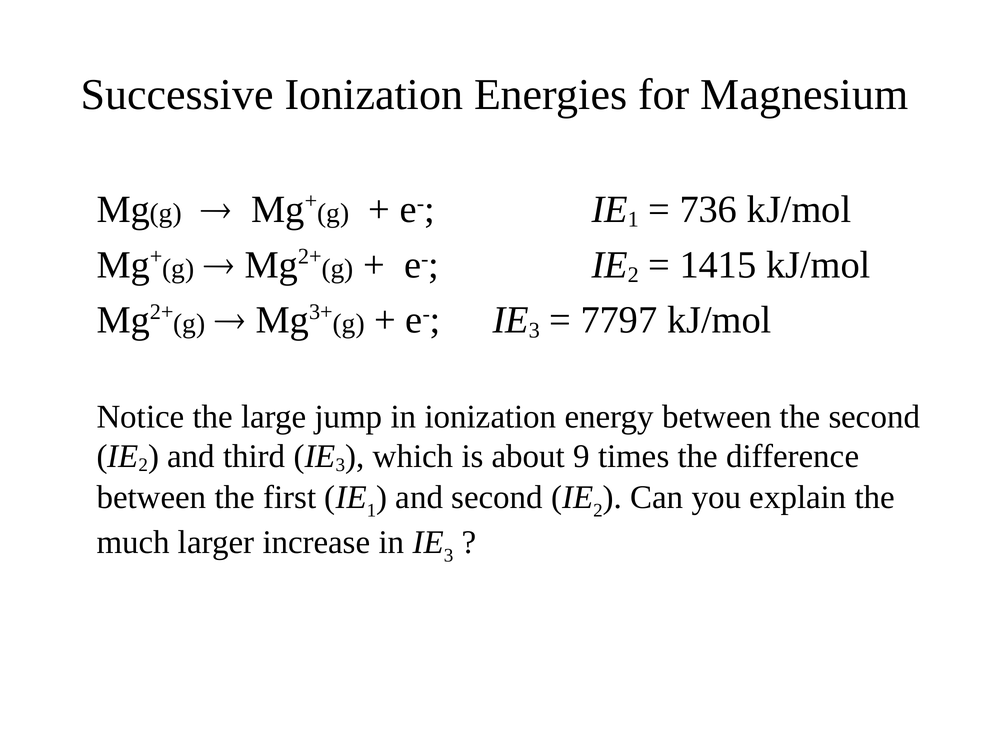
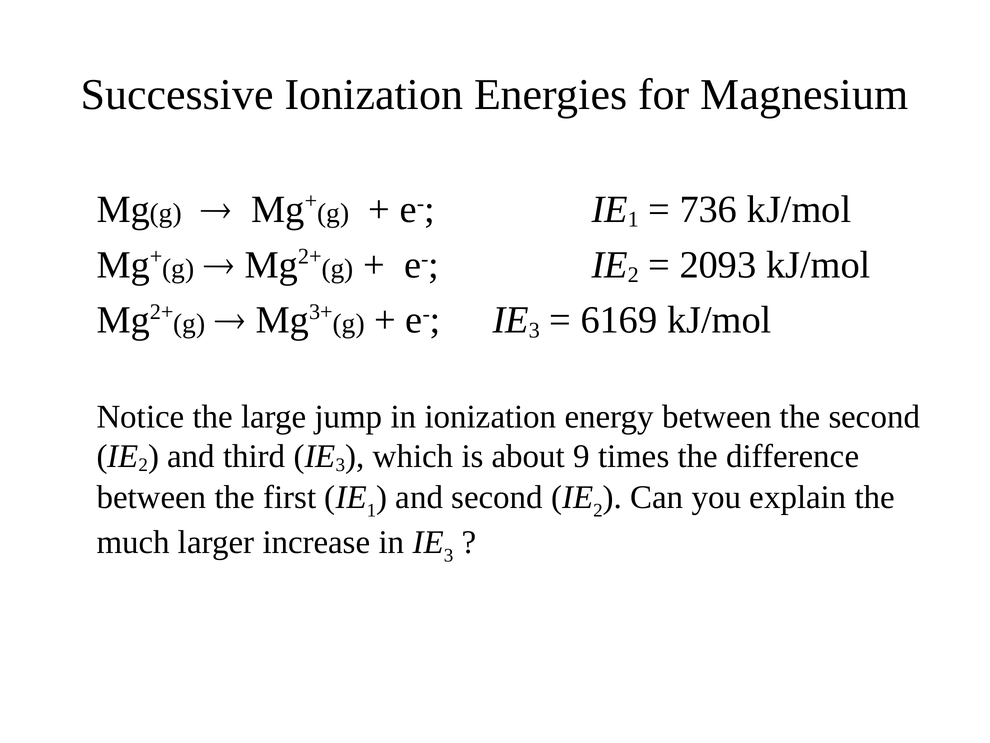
1415: 1415 -> 2093 (718, 265)
7797: 7797 -> 6169 (619, 320)
